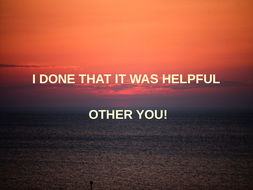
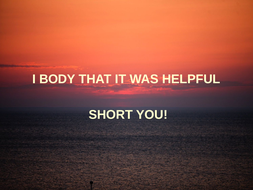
DONE: DONE -> BODY (57, 79)
OTHER: OTHER -> SHORT (111, 115)
